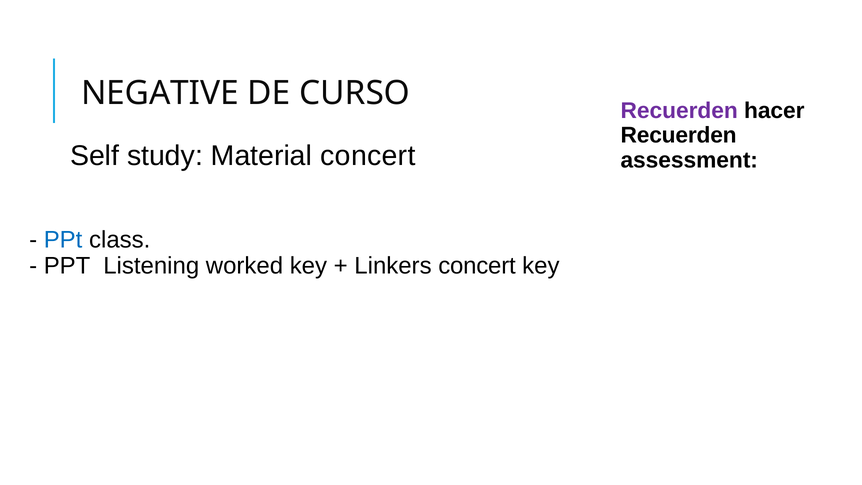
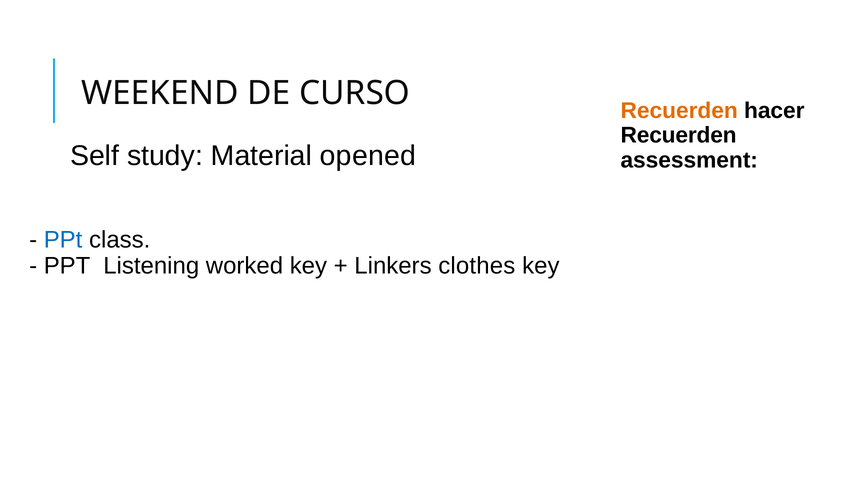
NEGATIVE: NEGATIVE -> WEEKEND (160, 93)
Recuerden colour: purple -> orange (679, 111)
Material concert: concert -> opened (368, 156)
Linkers concert: concert -> clothes (477, 266)
